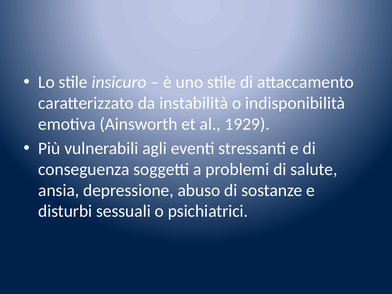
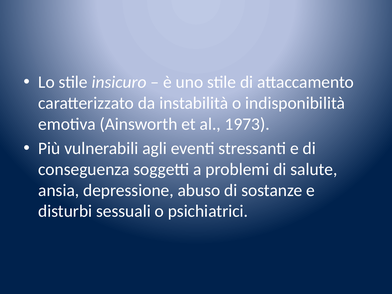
1929: 1929 -> 1973 (247, 124)
